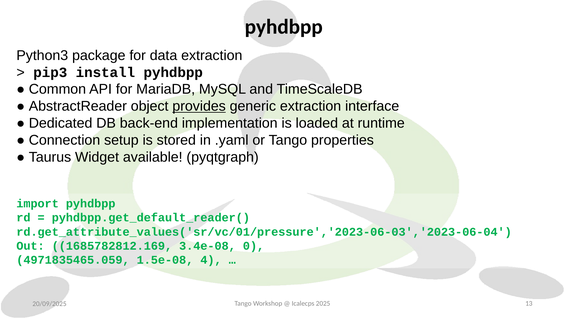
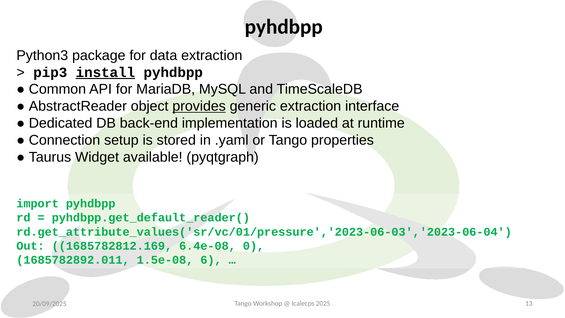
install underline: none -> present (105, 72)
3.4e-08: 3.4e-08 -> 6.4e-08 (207, 246)
4971835465.059: 4971835465.059 -> 1685782892.011 (73, 260)
4: 4 -> 6 (211, 260)
